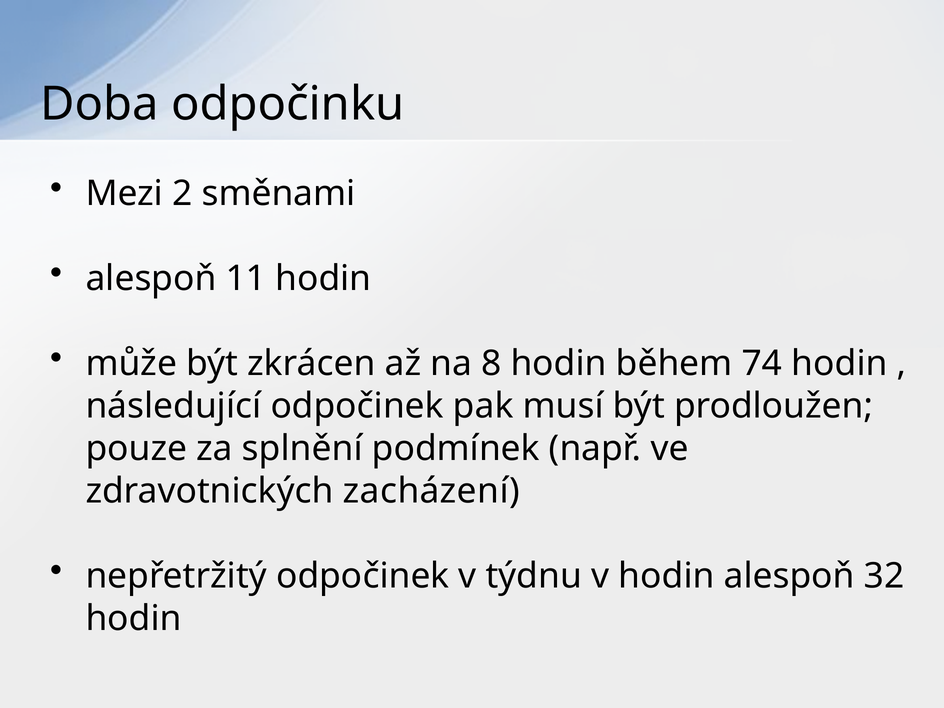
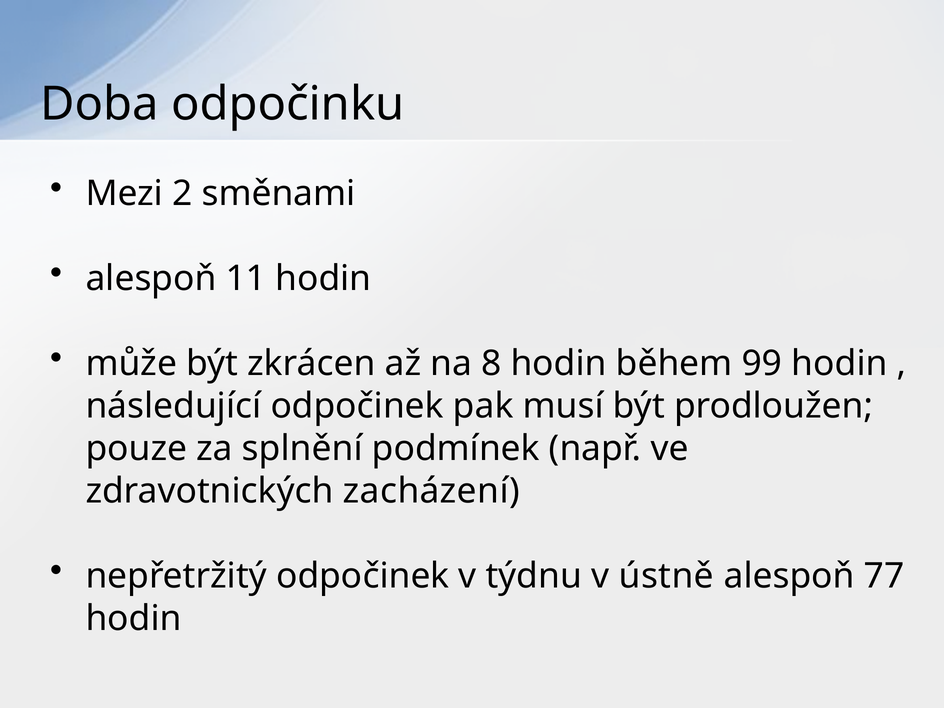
74: 74 -> 99 (762, 364)
v hodin: hodin -> ústně (666, 576)
32: 32 -> 77 (884, 576)
